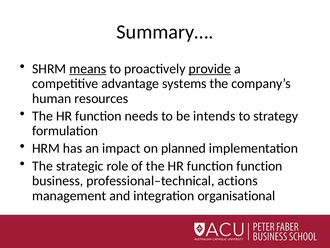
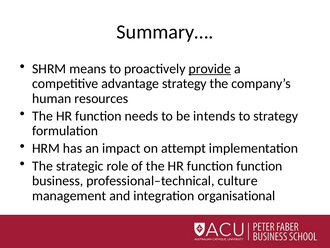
means underline: present -> none (88, 69)
advantage systems: systems -> strategy (184, 83)
planned: planned -> attempt (184, 148)
actions: actions -> culture (238, 180)
